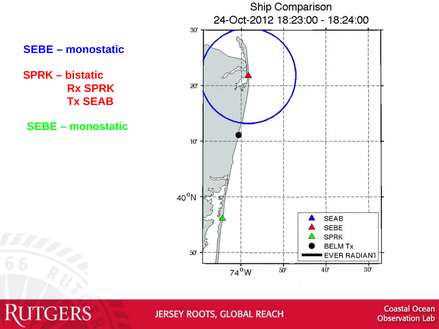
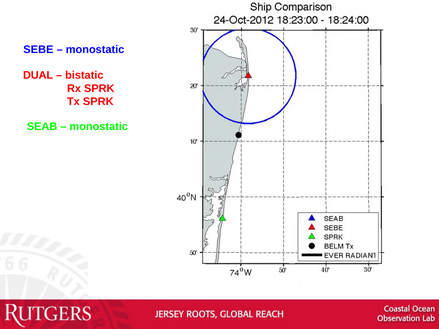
SPRK: SPRK -> DUAL (38, 75)
Tx SEAB: SEAB -> SPRK (98, 102)
SEBE: SEBE -> SEAB (42, 127)
